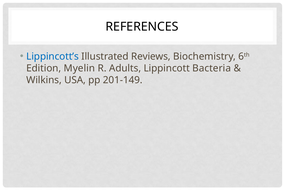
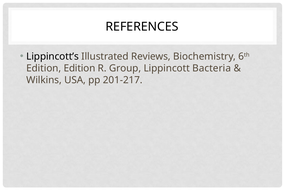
Lippincott’s colour: blue -> black (53, 56)
Edition Myelin: Myelin -> Edition (79, 68)
Adults: Adults -> Group (125, 68)
201-149: 201-149 -> 201-217 (123, 80)
